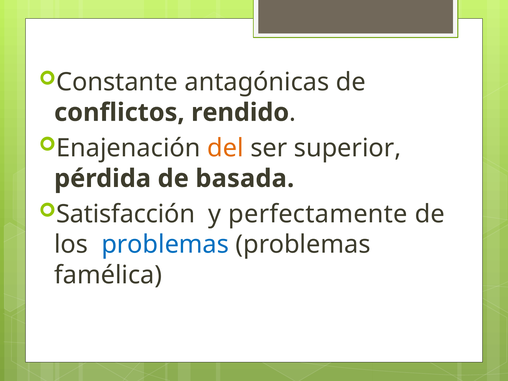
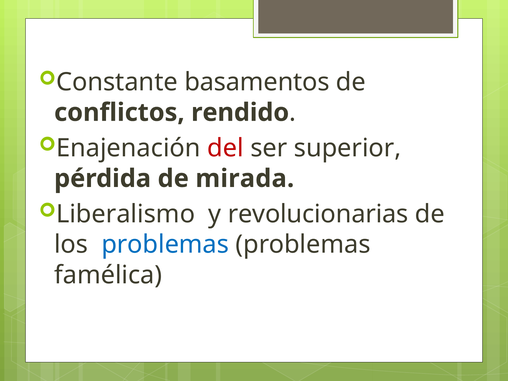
antagónicas: antagónicas -> basamentos (257, 82)
del colour: orange -> red (225, 148)
basada: basada -> mirada (245, 179)
Satisfacción: Satisfacción -> Liberalismo (126, 214)
perfectamente: perfectamente -> revolucionarias (318, 214)
